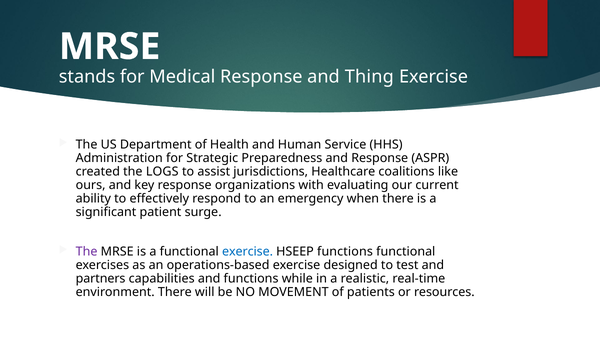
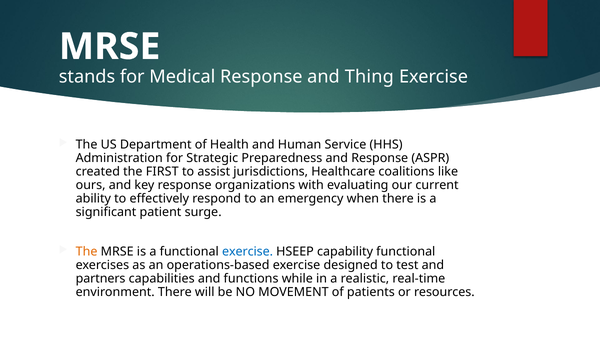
LOGS: LOGS -> FIRST (162, 172)
The colour: purple -> orange (87, 252)
HSEEP functions: functions -> capability (345, 252)
